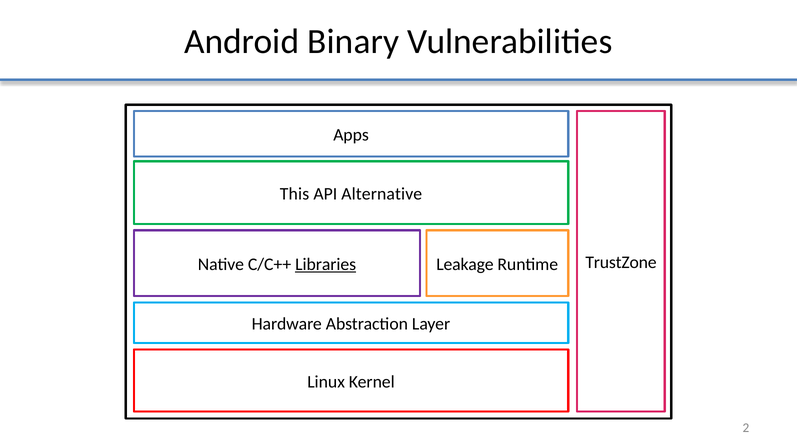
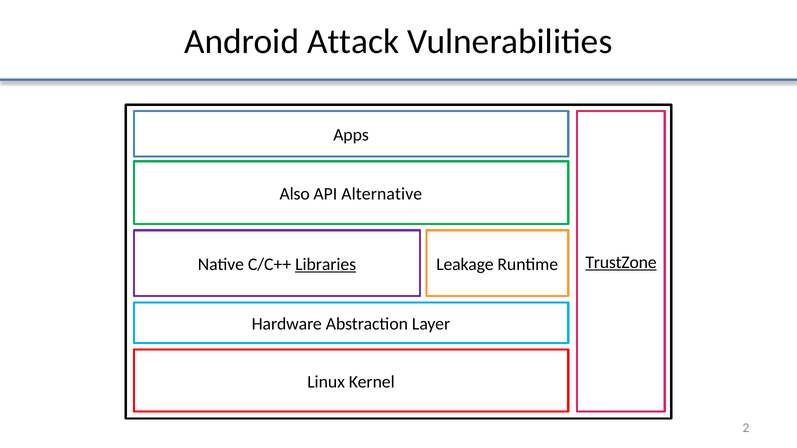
Binary: Binary -> Attack (353, 41)
This: This -> Also (295, 194)
TrustZone underline: none -> present (621, 263)
